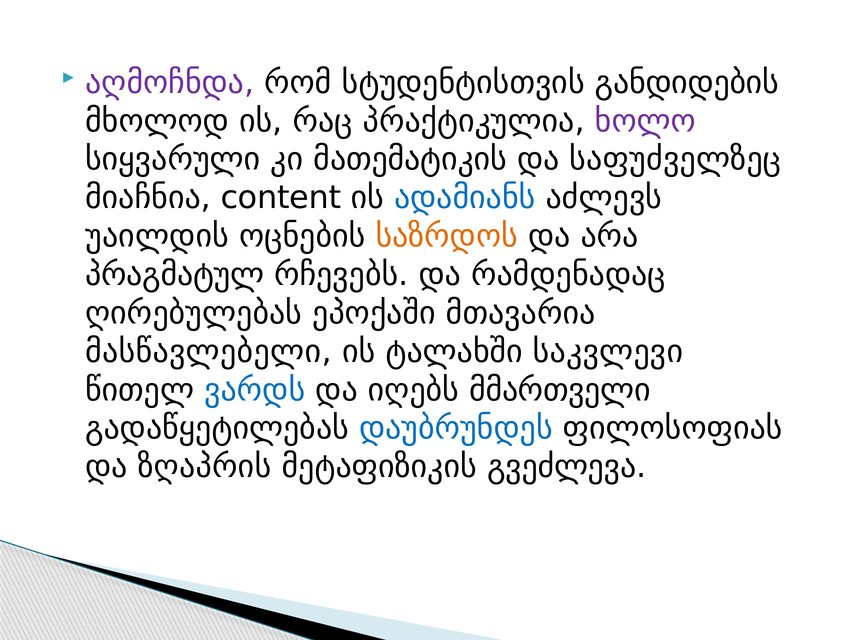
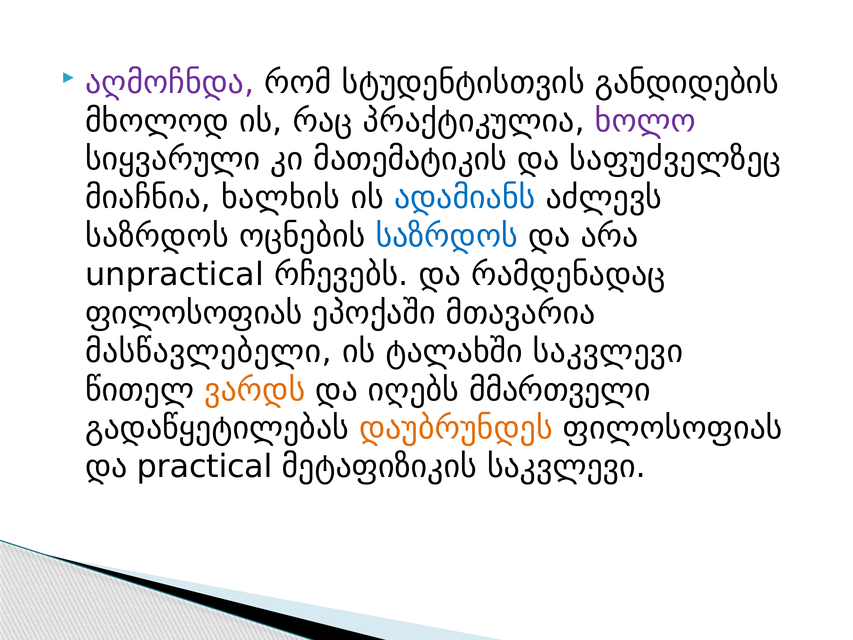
content: content -> ხალხის (281, 198)
უაილდის: უაილდის -> საზრდოს (157, 236)
საზრდოს colour: orange -> blue (447, 236)
პრაგმატულ: პრაგმატულ -> unpractical (175, 275)
ღირებულებას: ღირებულებას -> ფილოსოფიას (194, 313)
ვარდს colour: blue -> orange (255, 390)
დაუბრუნდეს colour: blue -> orange (456, 428)
ზღაპრის: ზღაპრის -> practical (205, 467)
მეტაფიზიკის გვეძლევა: გვეძლევა -> საკვლევი (567, 467)
